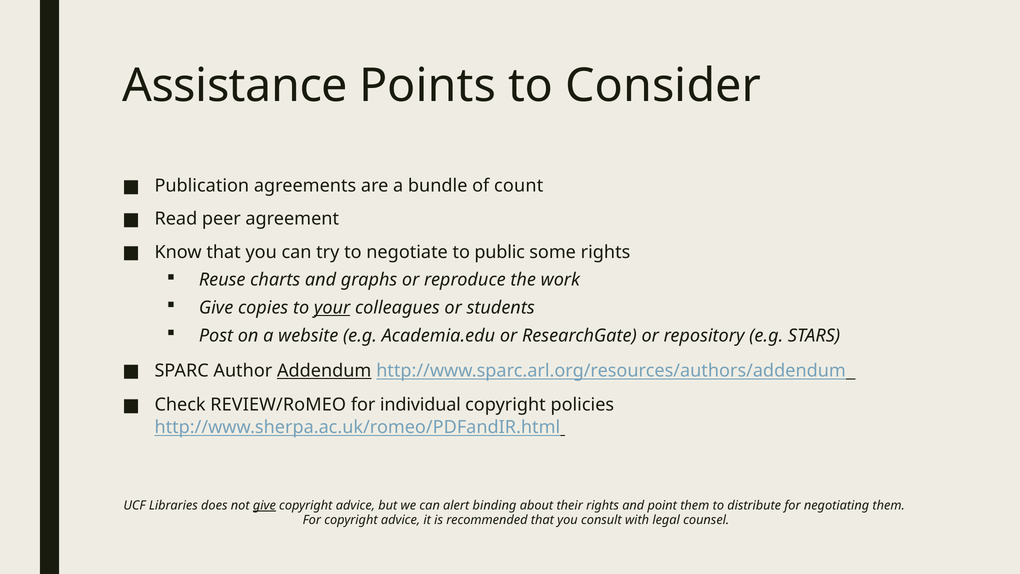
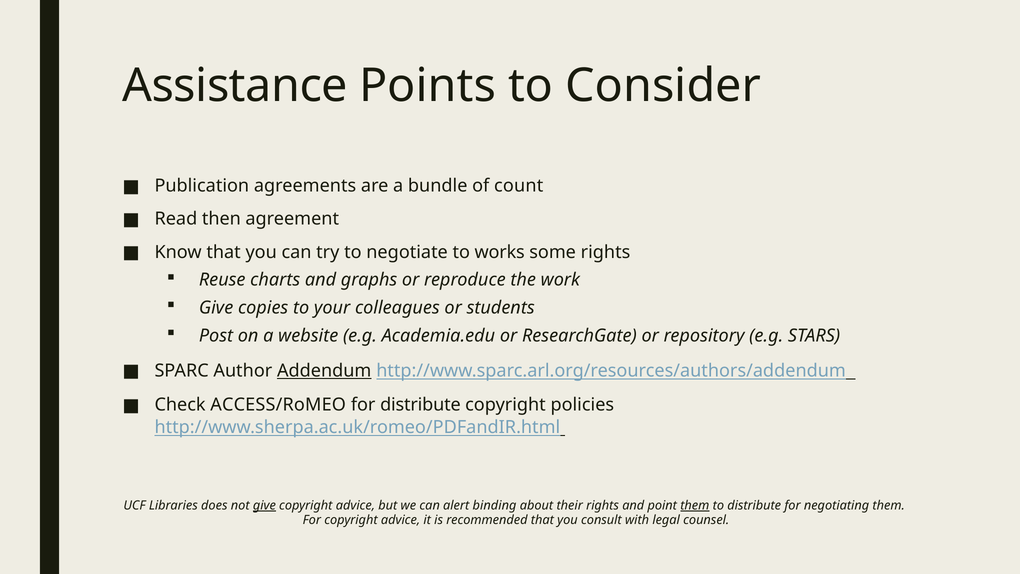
peer: peer -> then (221, 219)
public: public -> works (500, 252)
your underline: present -> none (332, 308)
REVIEW/RoMEO: REVIEW/RoMEO -> ACCESS/RoMEO (278, 405)
for individual: individual -> distribute (420, 405)
them underline: none -> present (695, 505)
